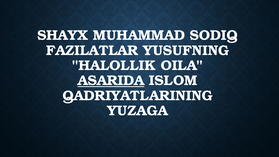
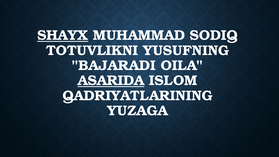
SHAYX underline: none -> present (63, 35)
FAZILATLAR: FAZILATLAR -> TOTUVLIKNI (92, 50)
HALOLLIK: HALOLLIK -> BAJARADI (114, 65)
